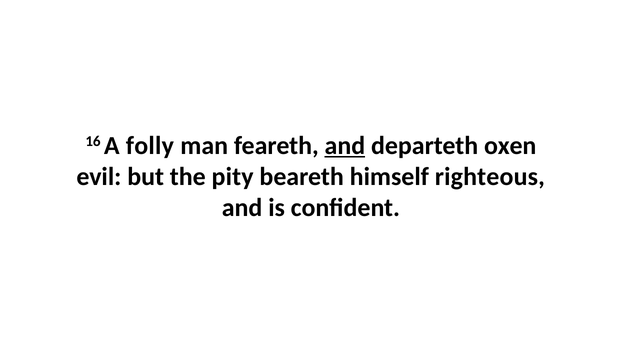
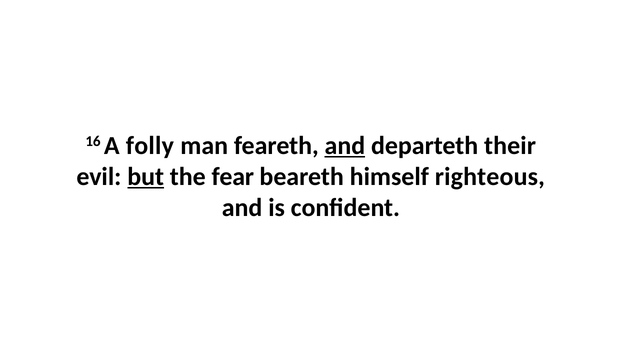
oxen: oxen -> their (510, 146)
but underline: none -> present (146, 177)
pity: pity -> fear (233, 177)
